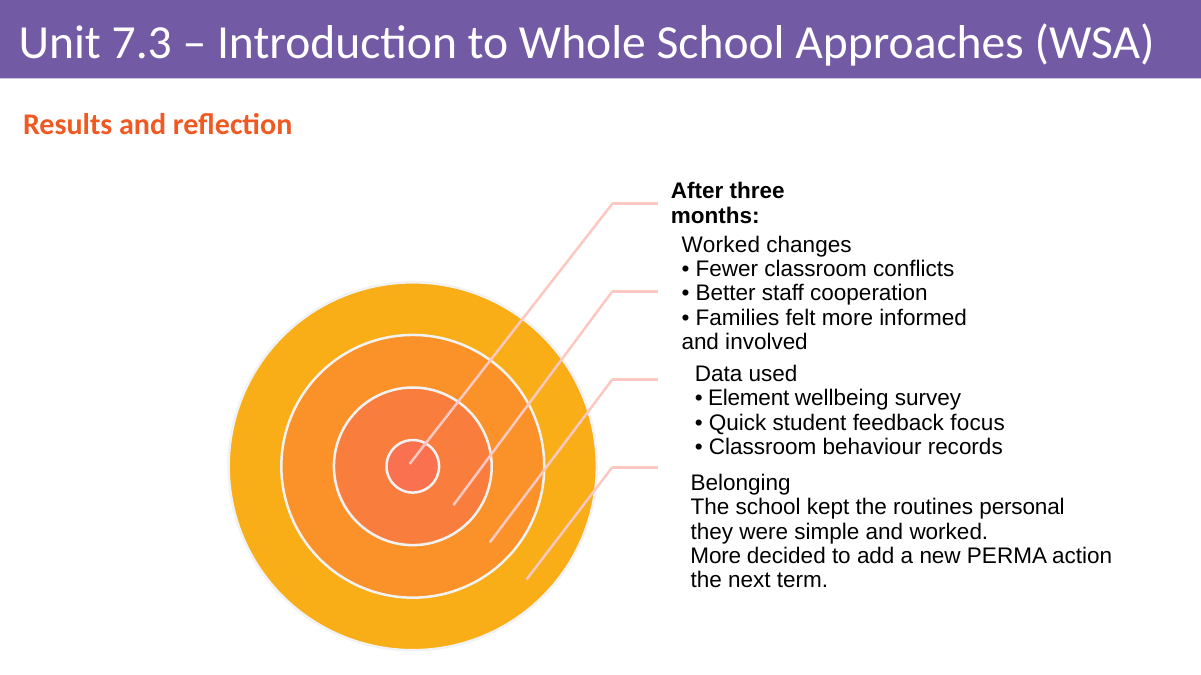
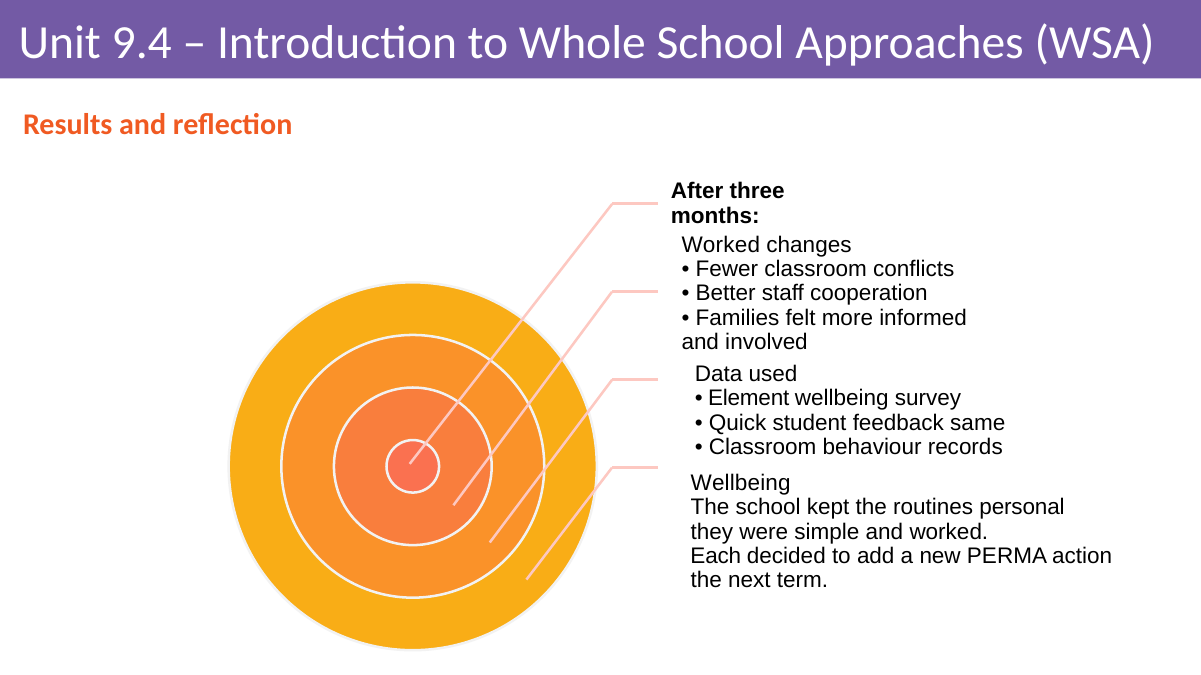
7.3: 7.3 -> 9.4 (142, 43)
focus: focus -> same (978, 423)
Belonging: Belonging -> Wellbeing (741, 483)
More: More -> Each (716, 556)
